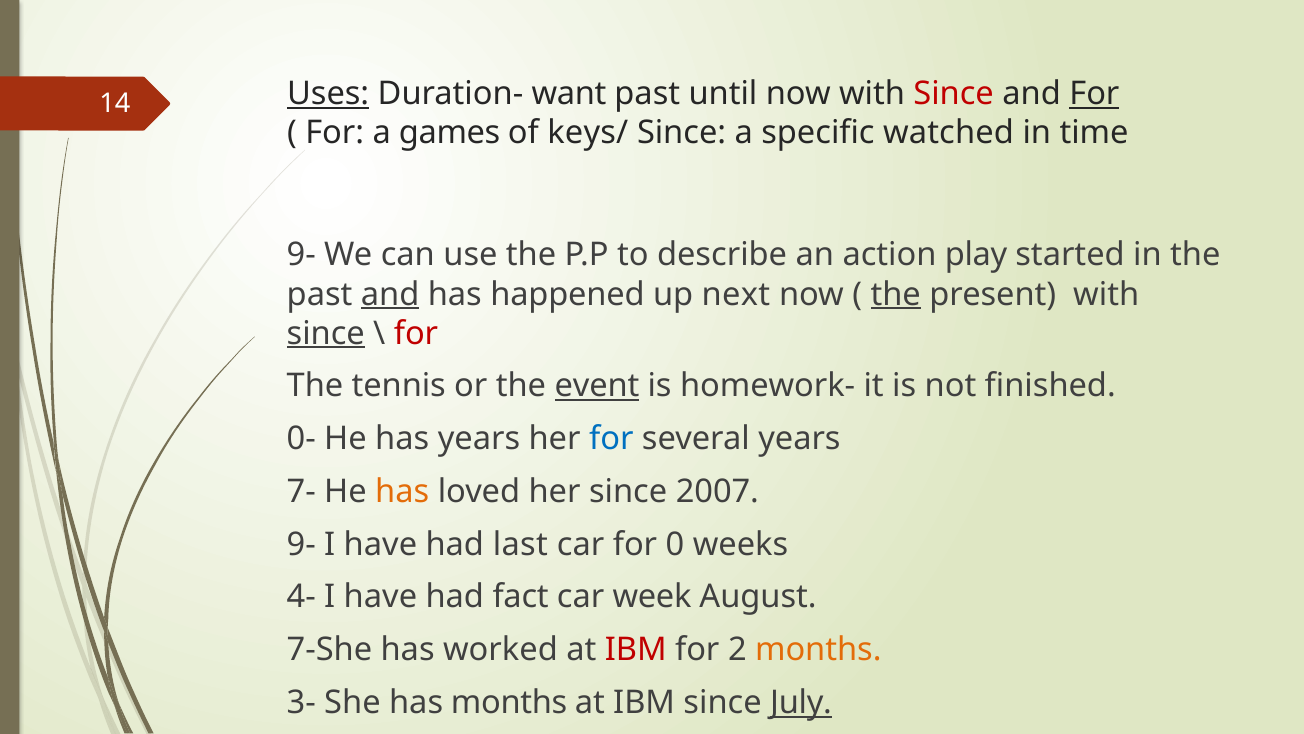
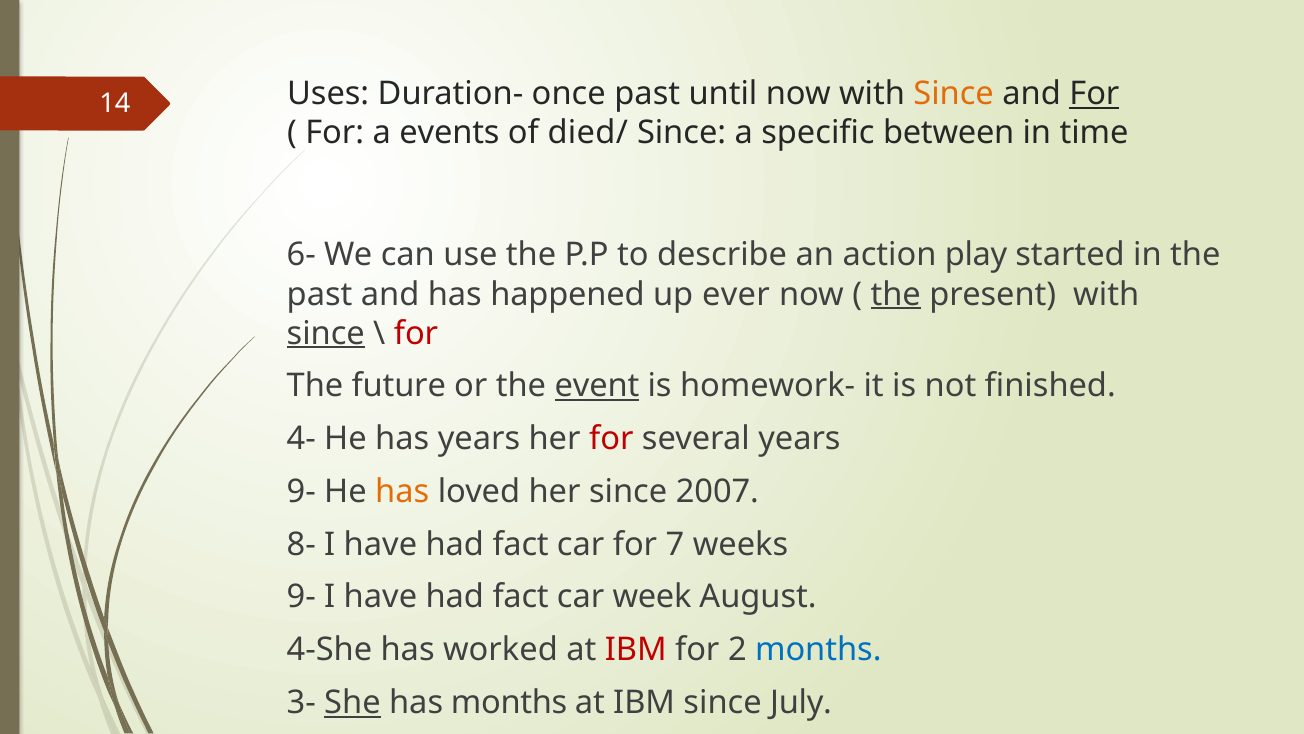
Uses underline: present -> none (328, 94)
want: want -> once (569, 94)
Since colour: red -> orange (954, 94)
games: games -> events (450, 133)
keys/: keys/ -> died/ (588, 133)
watched: watched -> between (949, 133)
9-: 9- -> 6- (301, 255)
and underline: present -> none (390, 294)
next: next -> ever (736, 294)
tennis: tennis -> future (399, 386)
0-: 0- -> 4- (301, 439)
for colour: blue -> red (611, 439)
7-: 7- -> 9- (301, 491)
9-: 9- -> 8- (301, 544)
last: last -> fact (521, 544)
0: 0 -> 7 (675, 544)
4-: 4- -> 9- (301, 597)
7-She: 7-She -> 4-She (329, 649)
months colour: orange -> blue (818, 649)
She underline: none -> present (352, 702)
July underline: present -> none (801, 702)
